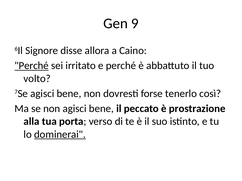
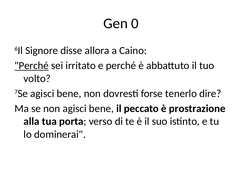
9: 9 -> 0 (135, 23)
così: così -> dire (210, 94)
dominerai underline: present -> none (60, 135)
